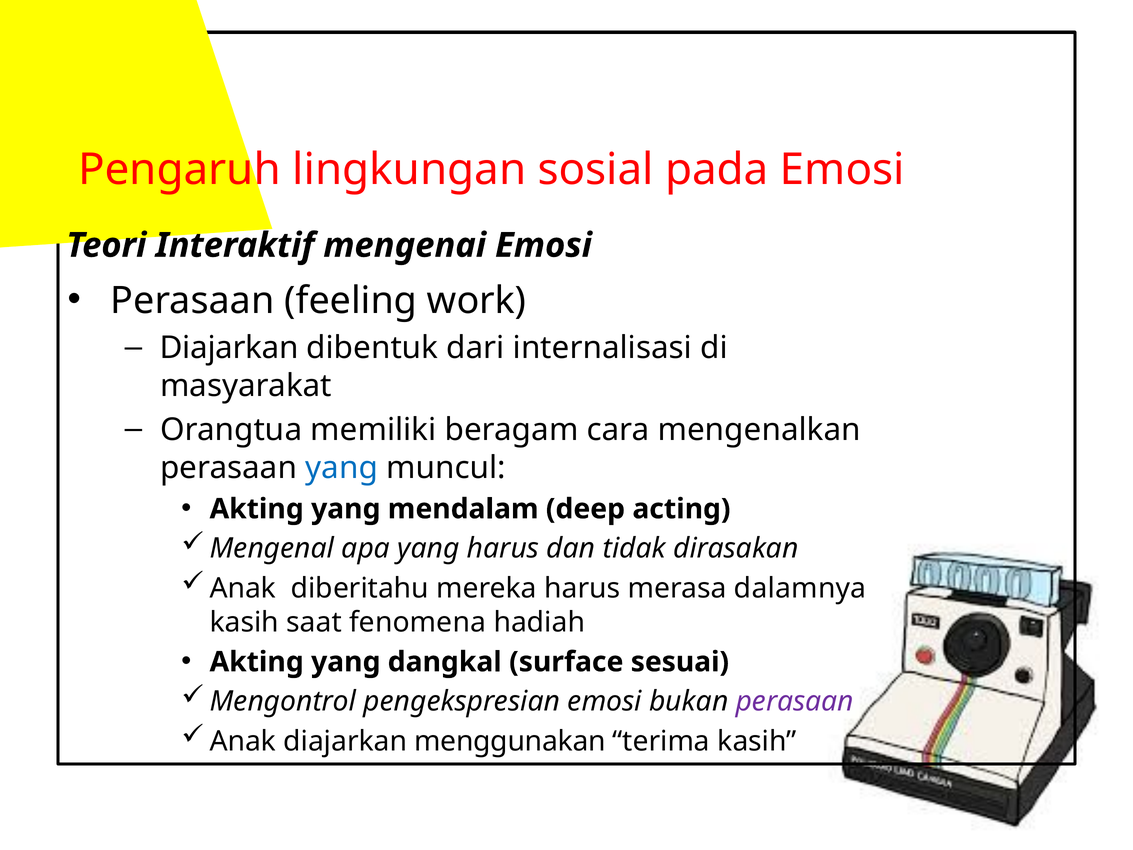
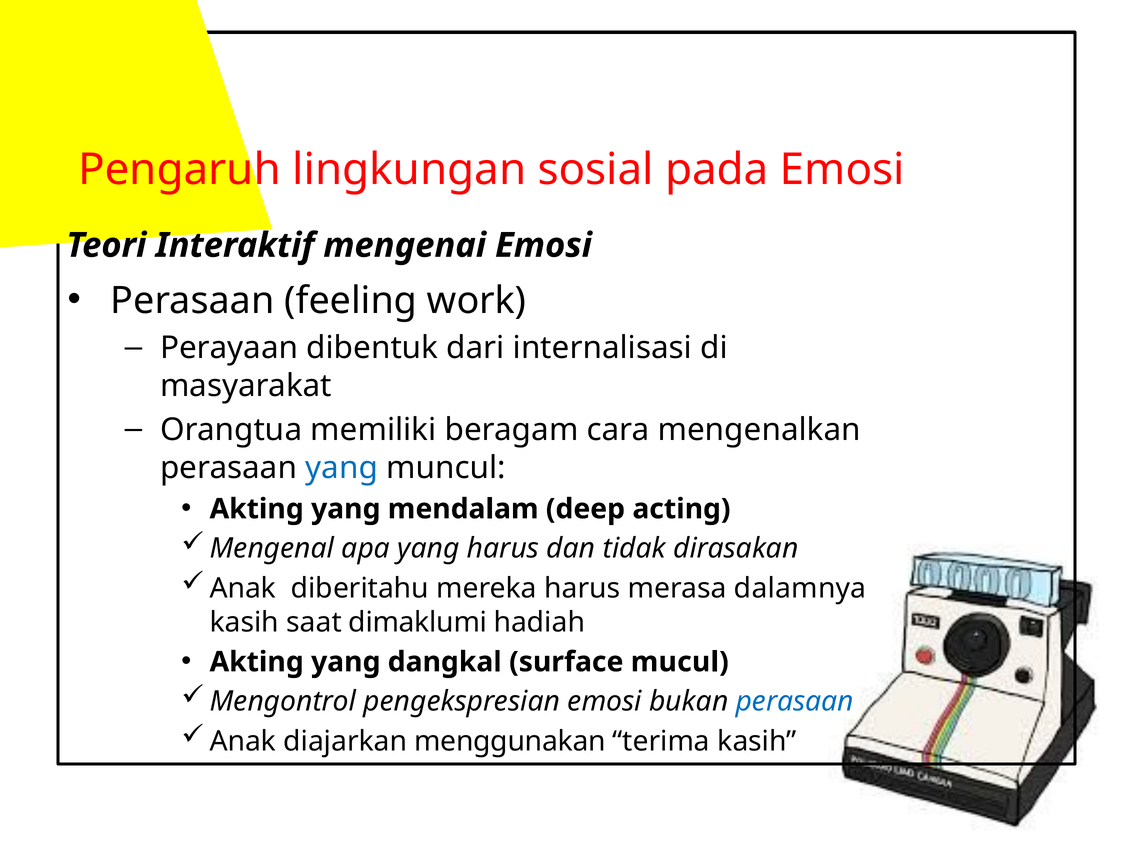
Diajarkan: Diajarkan -> Perayaan (229, 348)
fenomena: fenomena -> dimaklumi (418, 622)
sesuai: sesuai -> mucul (680, 662)
perasaan colour: purple -> blue (795, 701)
